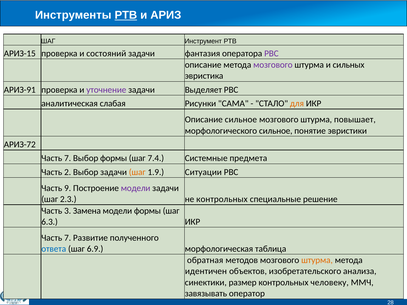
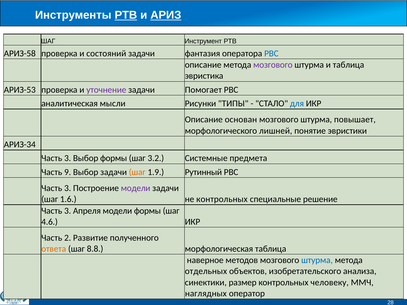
АРИЗ underline: none -> present (166, 15)
АРИЗ-15: АРИЗ-15 -> АРИЗ-58 (20, 54)
РВС colour: purple -> blue (271, 54)
и сильных: сильных -> таблица (349, 65)
АРИЗ-91: АРИЗ-91 -> АРИЗ-53 (20, 90)
Выделяет: Выделяет -> Помогает (203, 90)
слабая: слабая -> мысли (113, 104)
САМА: САМА -> ТИПЫ (233, 104)
для colour: orange -> blue (297, 104)
Описание сильное: сильное -> основан (241, 120)
морфологического сильное: сильное -> лишней (276, 131)
АРИЗ-72: АРИЗ-72 -> АРИЗ-34 (20, 145)
7: 7 -> 3 (68, 158)
7.4: 7.4 -> 3.2 (156, 158)
2: 2 -> 9 (68, 172)
Ситуации: Ситуации -> Рутинный (203, 172)
9: 9 -> 3 (68, 188)
2.3: 2.3 -> 1.6 (68, 199)
Замена: Замена -> Апреля (87, 211)
6.3: 6.3 -> 4.6 (50, 222)
7: 7 -> 2 (68, 238)
ответа colour: blue -> orange (54, 249)
6.9: 6.9 -> 8.8 (95, 249)
обратная: обратная -> наверное (205, 260)
штурма colour: orange -> blue (317, 260)
идентичен: идентичен -> отдельных (206, 272)
завязывать: завязывать -> наглядных (206, 294)
